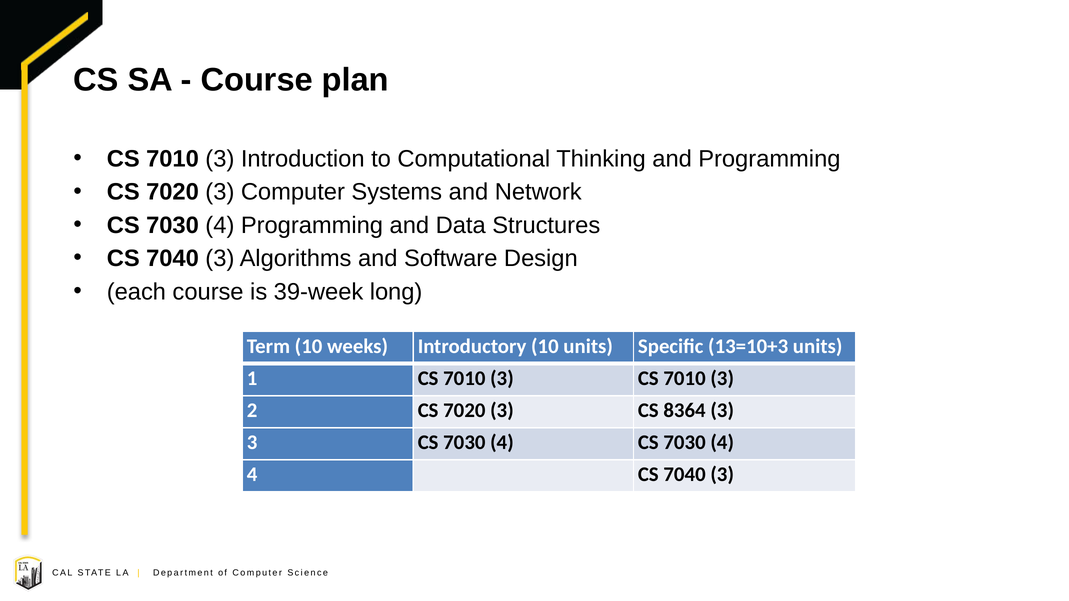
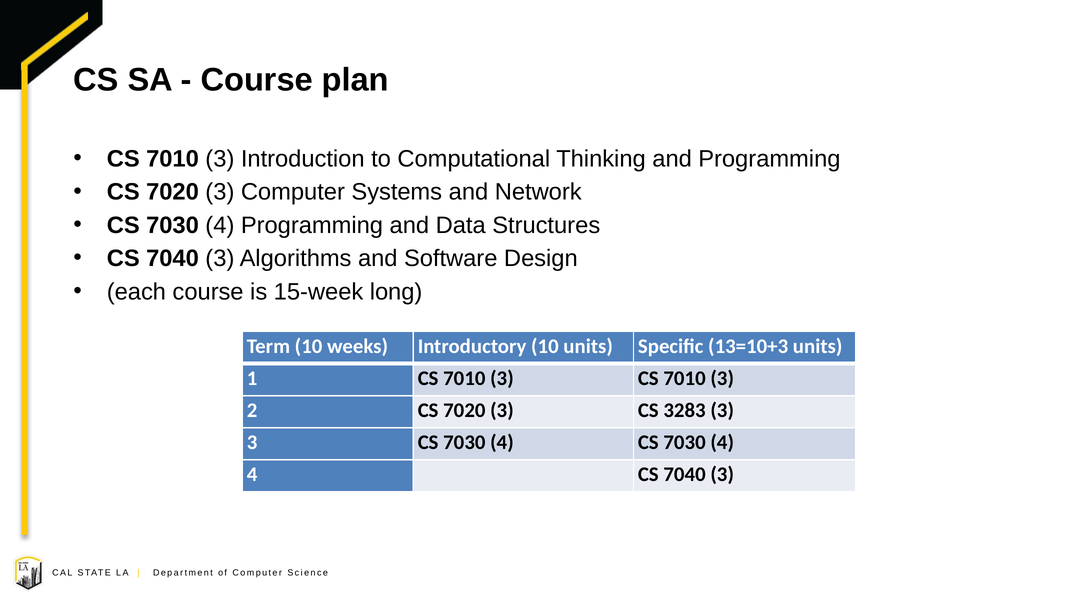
39-week: 39-week -> 15-week (319, 292)
8364: 8364 -> 3283 (685, 411)
